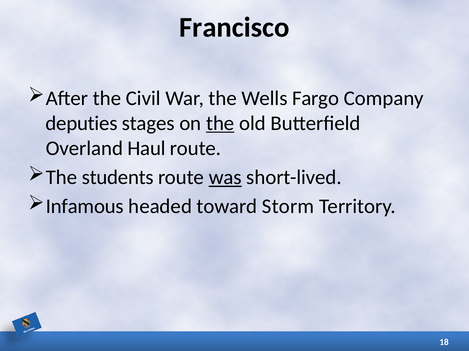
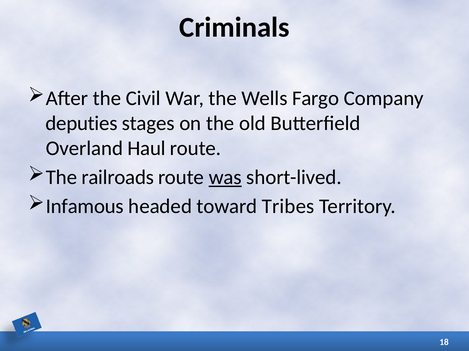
Francisco: Francisco -> Criminals (234, 27)
the underline: present -> none (220, 123)
students: students -> railroads (118, 178)
Storm: Storm -> Tribes (288, 207)
